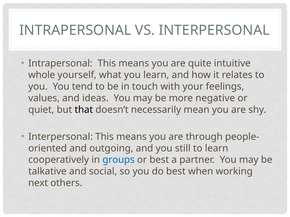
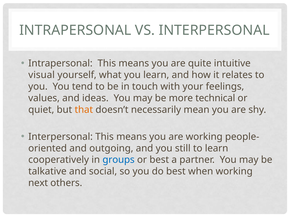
whole: whole -> visual (42, 75)
negative: negative -> technical (215, 98)
that colour: black -> orange (84, 110)
are through: through -> working (204, 137)
